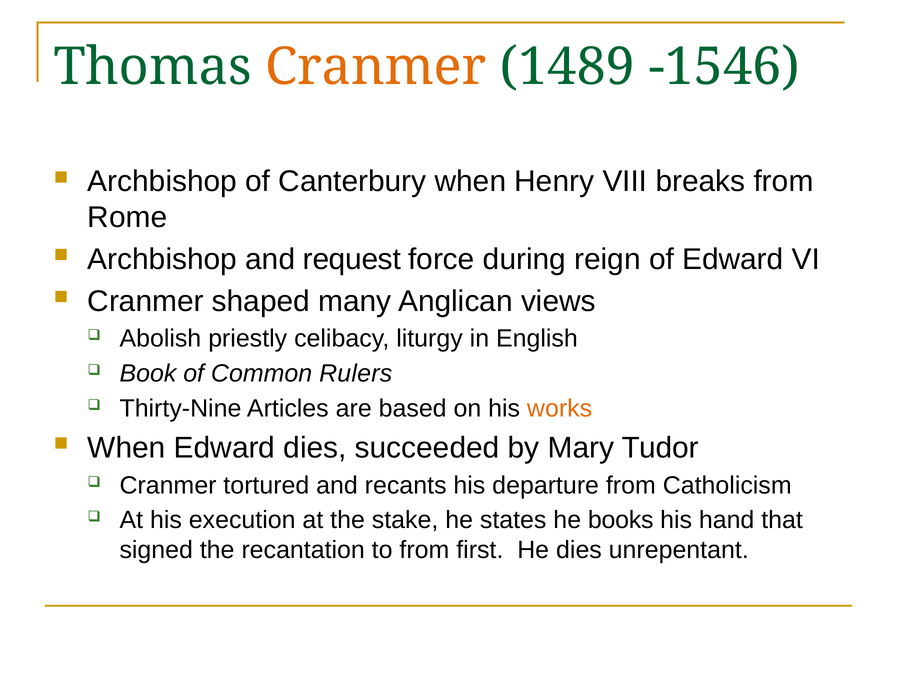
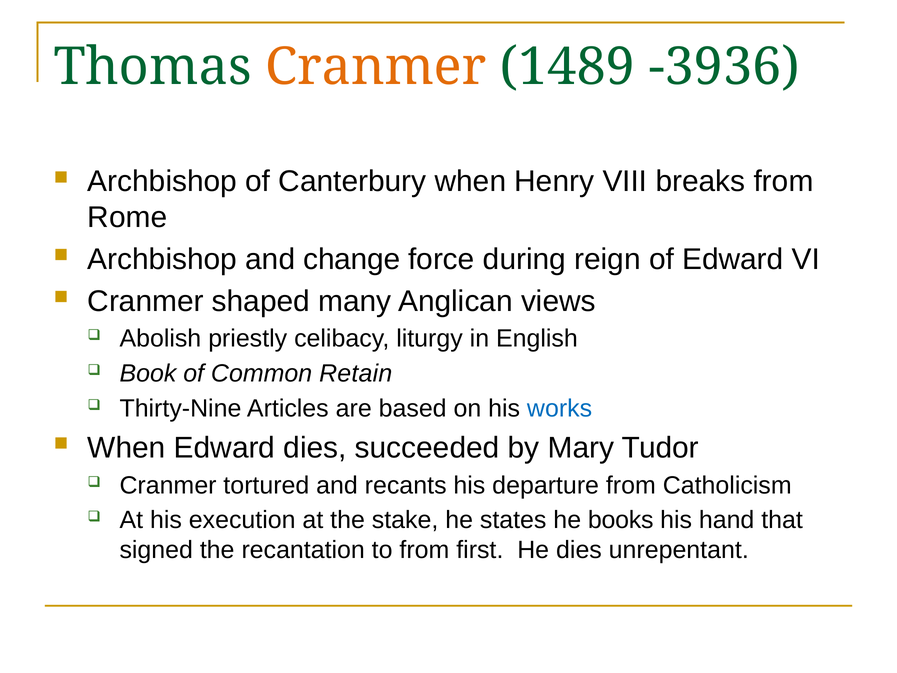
-1546: -1546 -> -3936 (724, 67)
request: request -> change (352, 259)
Rulers: Rulers -> Retain (356, 373)
works colour: orange -> blue (560, 408)
